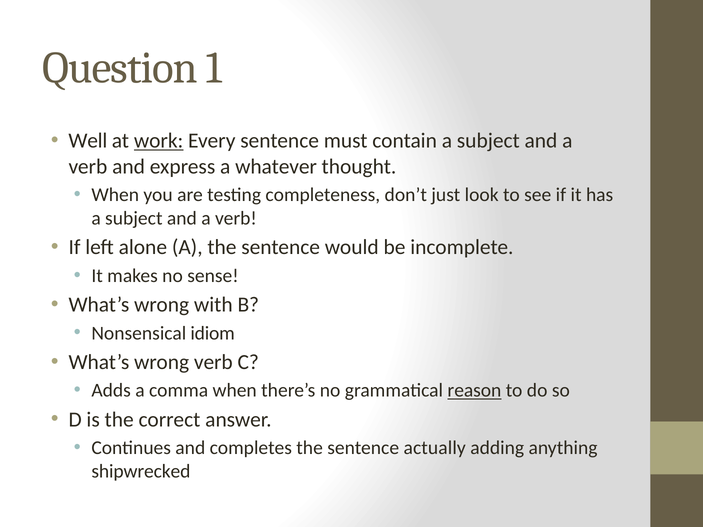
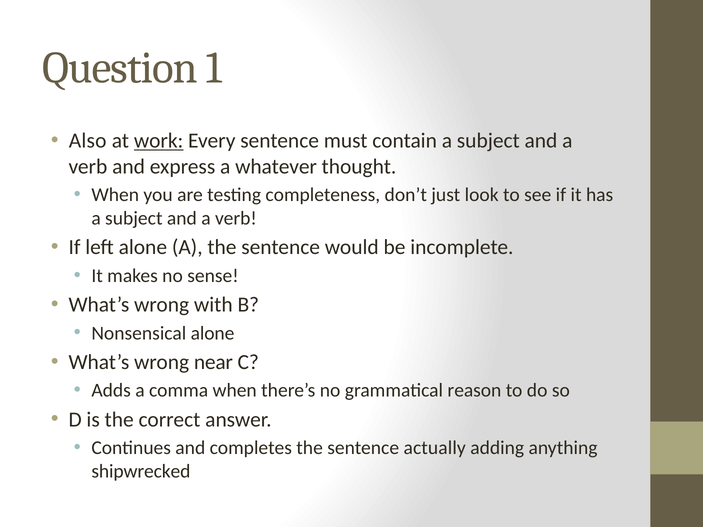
Well: Well -> Also (88, 141)
Nonsensical idiom: idiom -> alone (213, 333)
wrong verb: verb -> near (213, 362)
reason underline: present -> none (474, 391)
